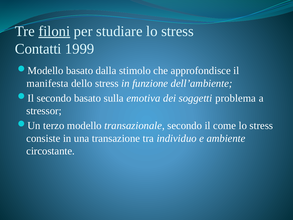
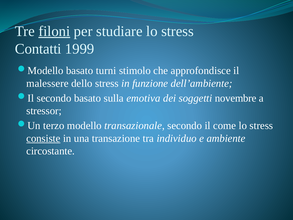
dalla: dalla -> turni (106, 71)
manifesta: manifesta -> malessere (47, 83)
problema: problema -> novembre (236, 98)
consiste underline: none -> present (43, 138)
